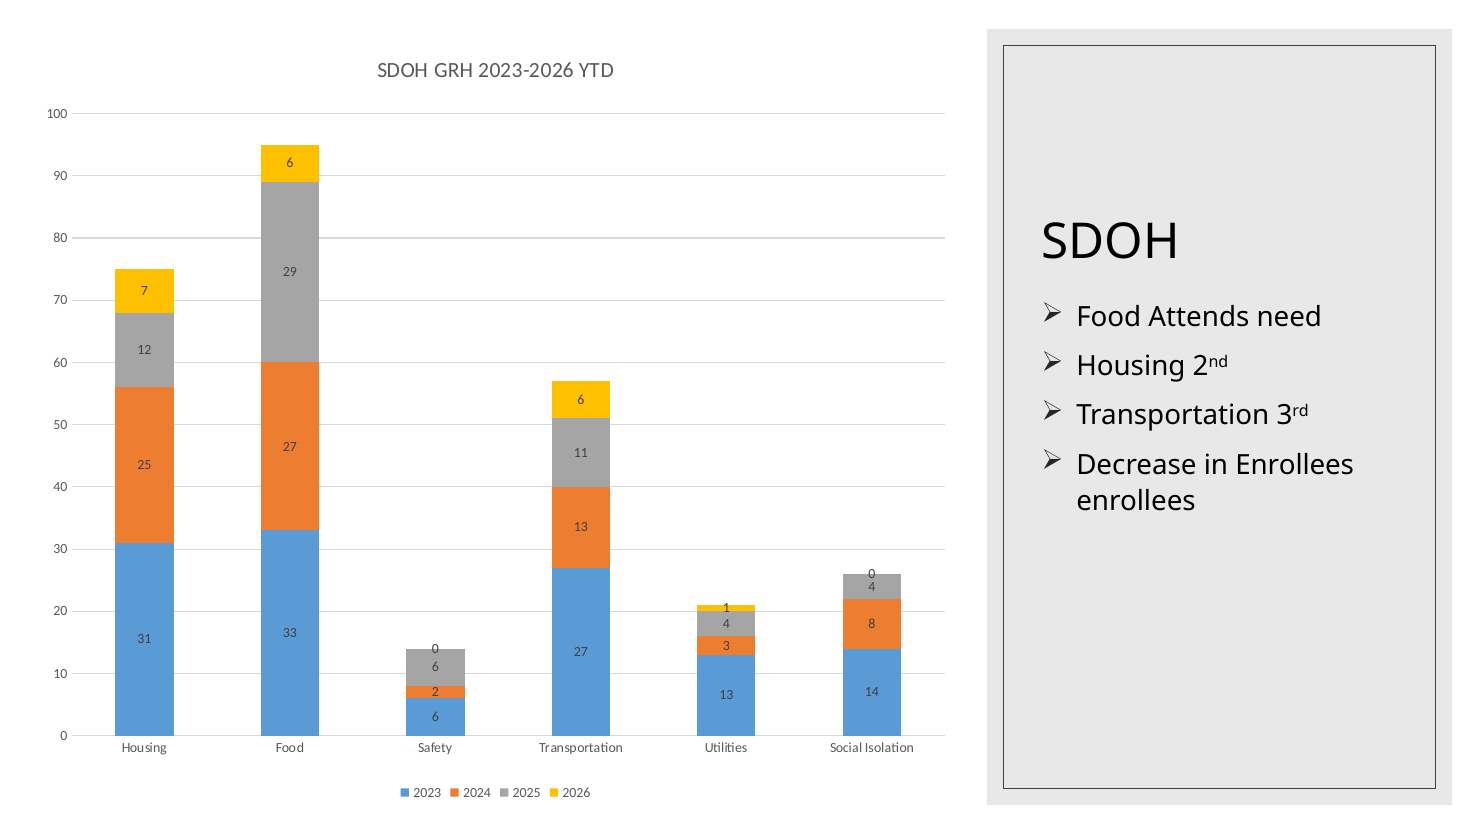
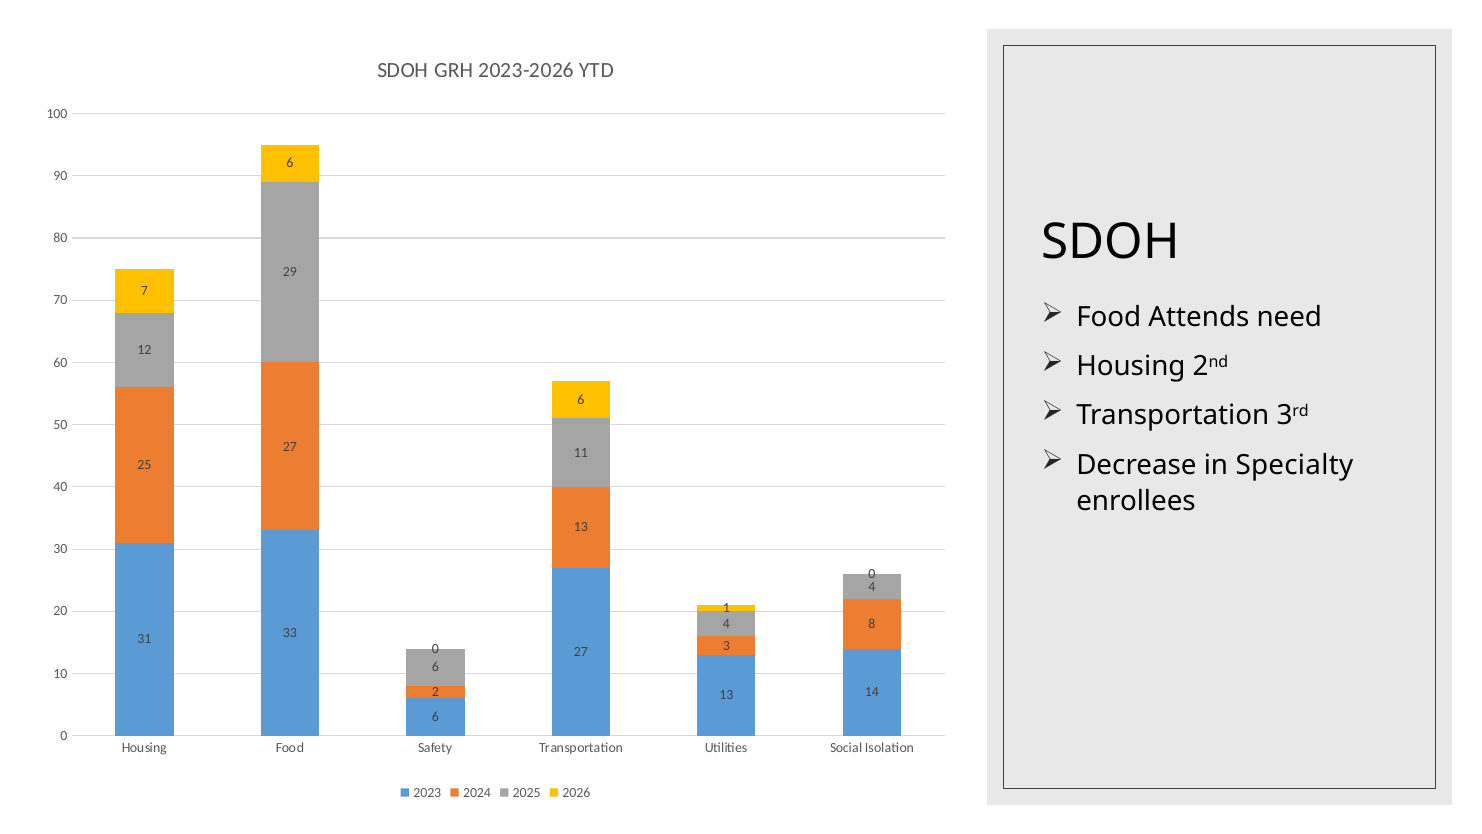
in Enrollees: Enrollees -> Specialty (1294, 465)
